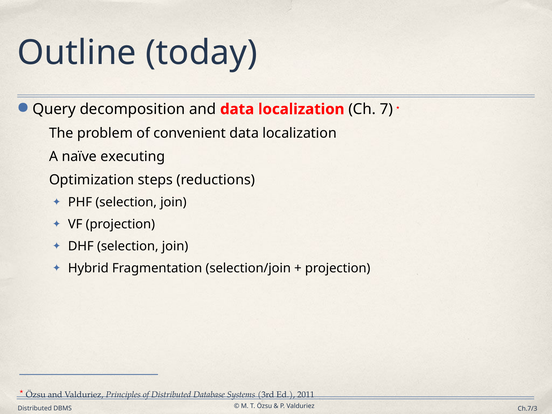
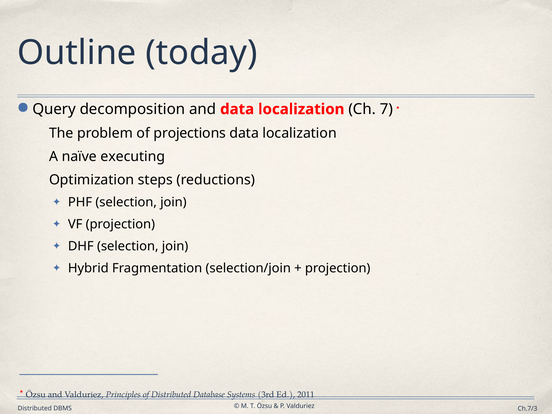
convenient: convenient -> projections (190, 133)
